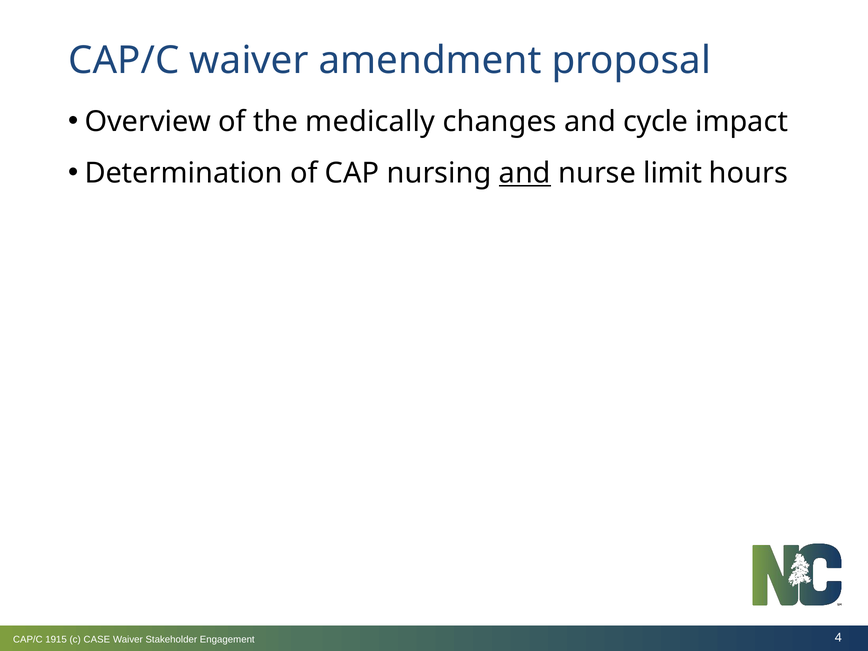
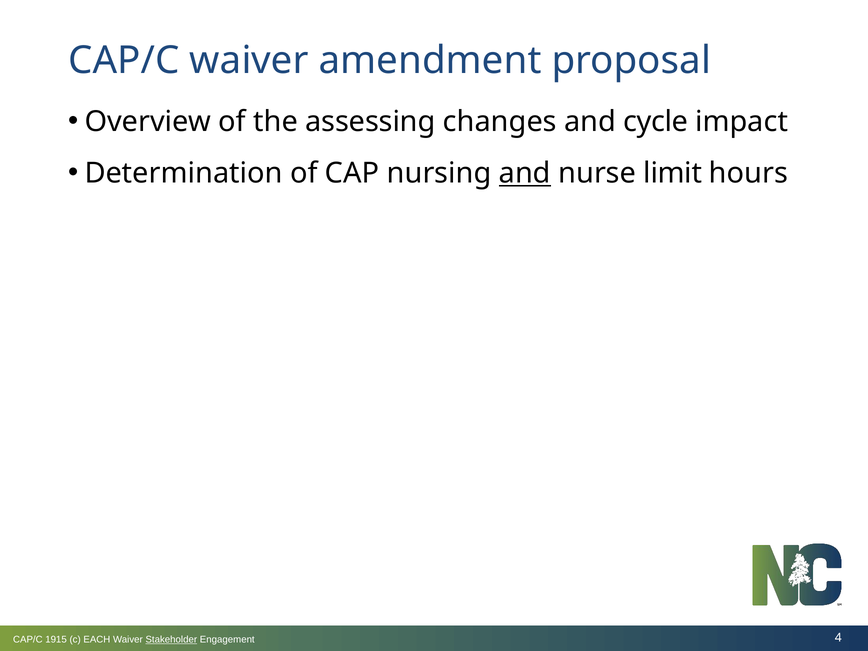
medically: medically -> assessing (370, 122)
CASE: CASE -> EACH (97, 640)
Stakeholder underline: none -> present (171, 640)
